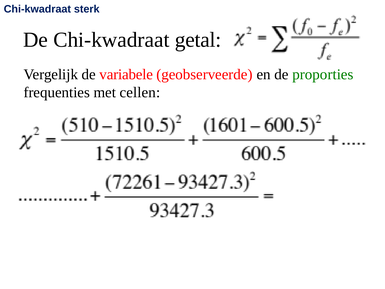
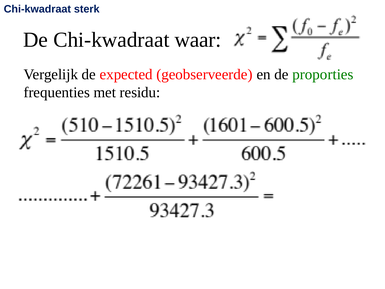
getal: getal -> waar (198, 40)
variabele: variabele -> expected (126, 74)
cellen: cellen -> residu (140, 92)
